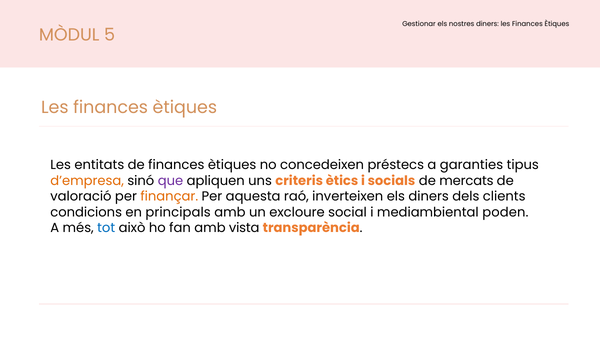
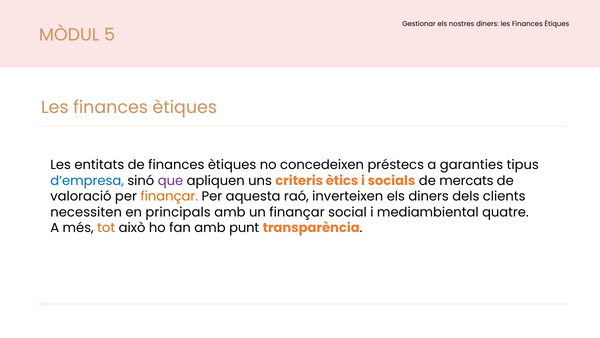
d’empresa colour: orange -> blue (87, 181)
condicions: condicions -> necessiten (86, 212)
un excloure: excloure -> finançar (297, 212)
poden: poden -> quatre (505, 212)
tot colour: blue -> orange (106, 228)
vista: vista -> punt (244, 228)
